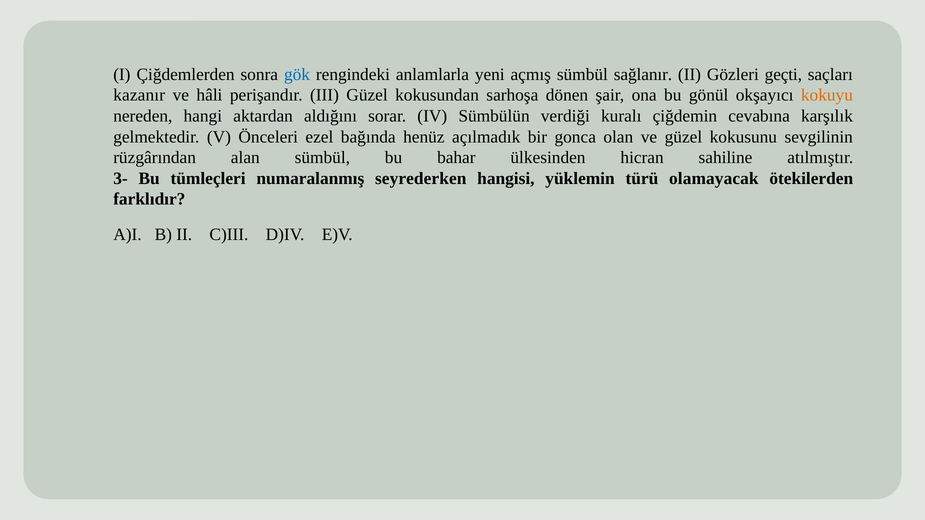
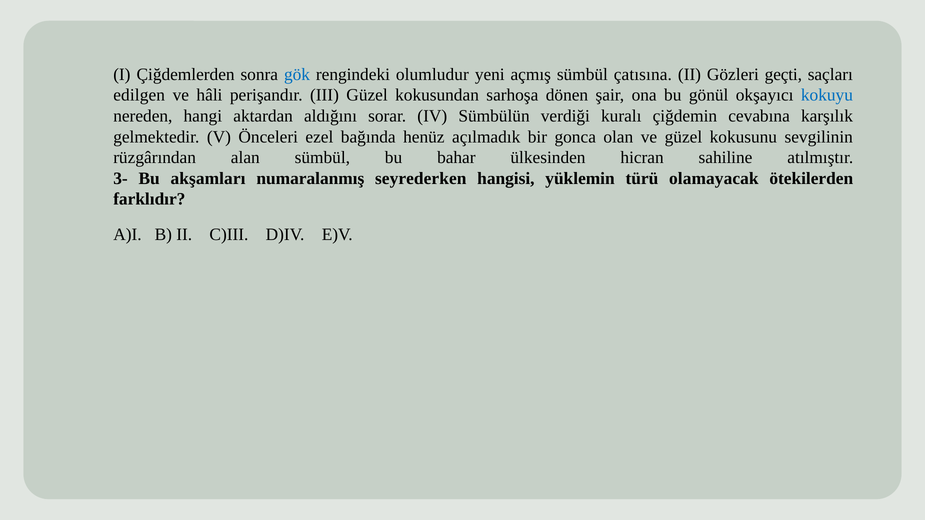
anlamlarla: anlamlarla -> olumludur (432, 74)
sağlanır: sağlanır -> çatısına (643, 74)
kazanır: kazanır -> edilgen (139, 95)
kokuyu colour: orange -> blue (827, 95)
tümleçleri: tümleçleri -> akşamları (208, 179)
